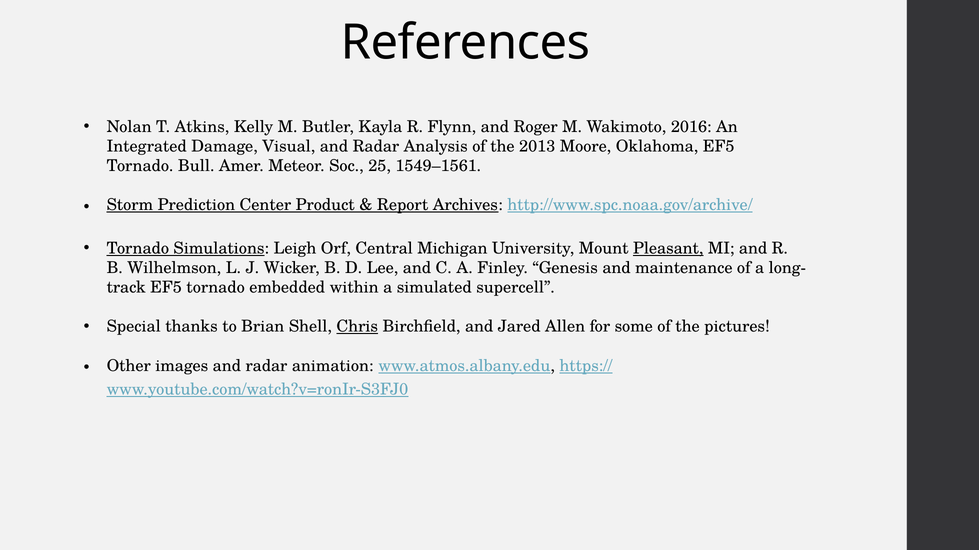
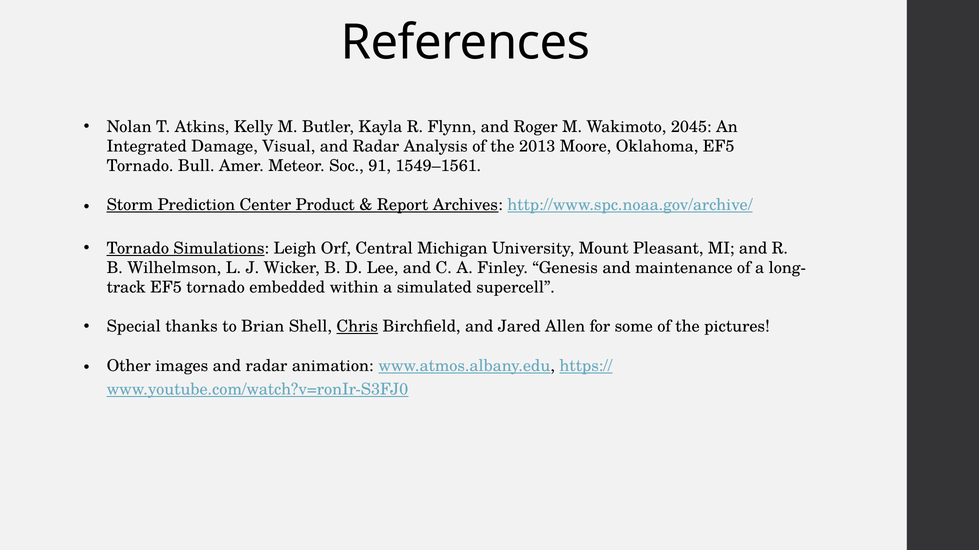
2016: 2016 -> 2045 (691, 127)
25: 25 -> 91 (380, 166)
Pleasant underline: present -> none (668, 249)
